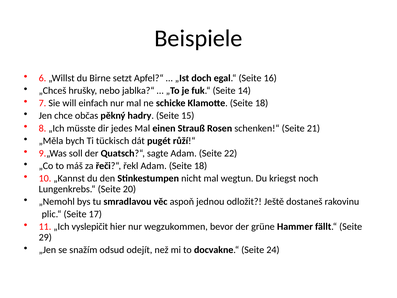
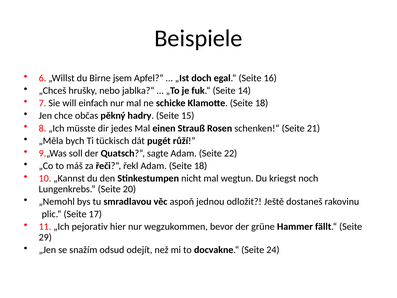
setzt: setzt -> jsem (122, 78)
vyslepičit: vyslepičit -> pejorativ (90, 226)
